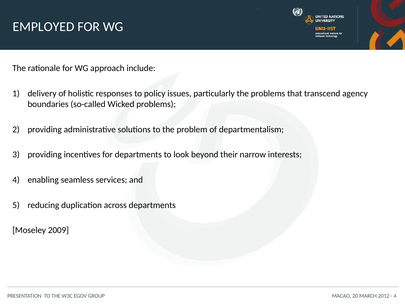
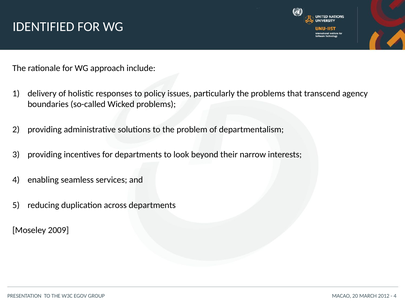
EMPLOYED: EMPLOYED -> IDENTIFIED (44, 27)
